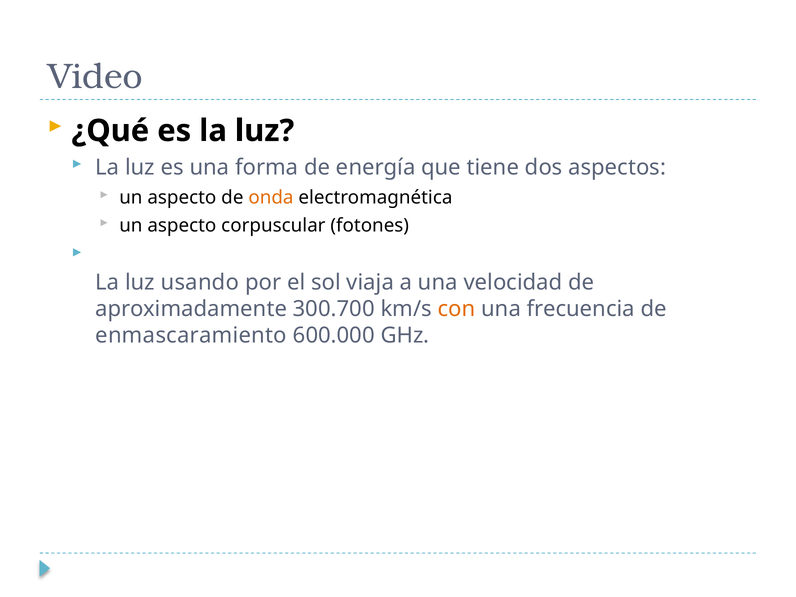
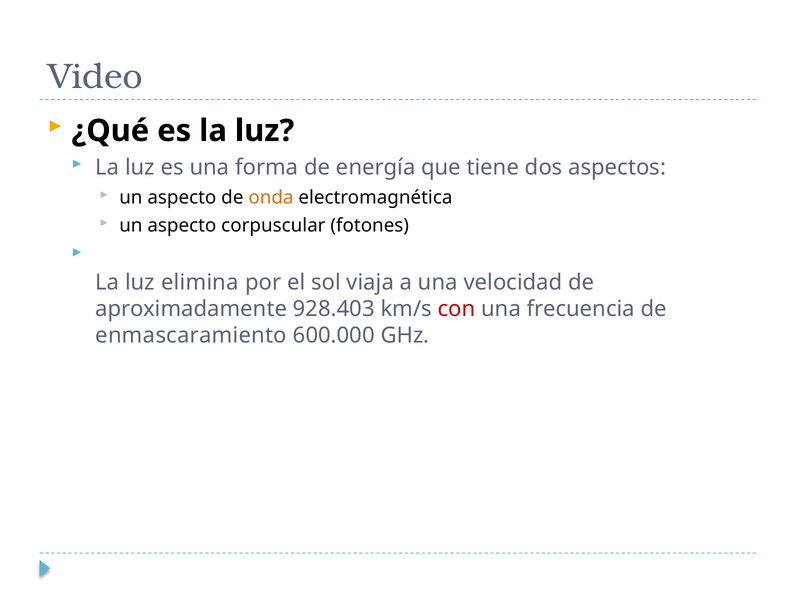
usando: usando -> elimina (200, 282)
300.700: 300.700 -> 928.403 (334, 309)
con colour: orange -> red (456, 309)
